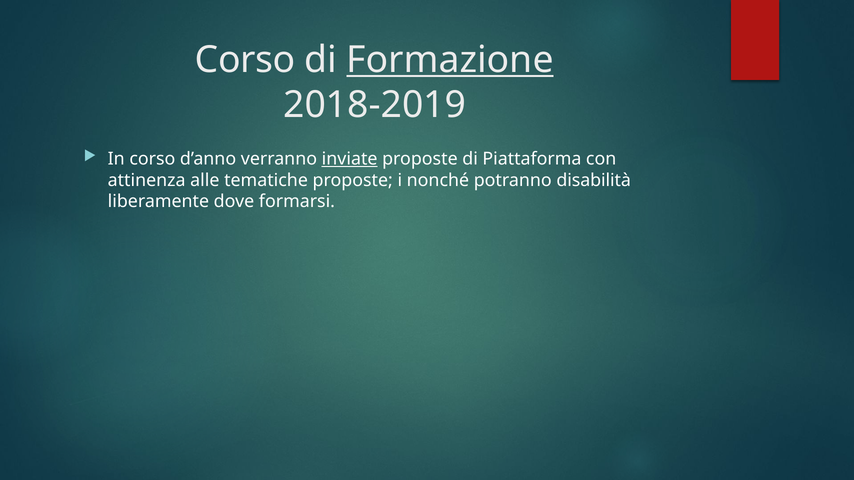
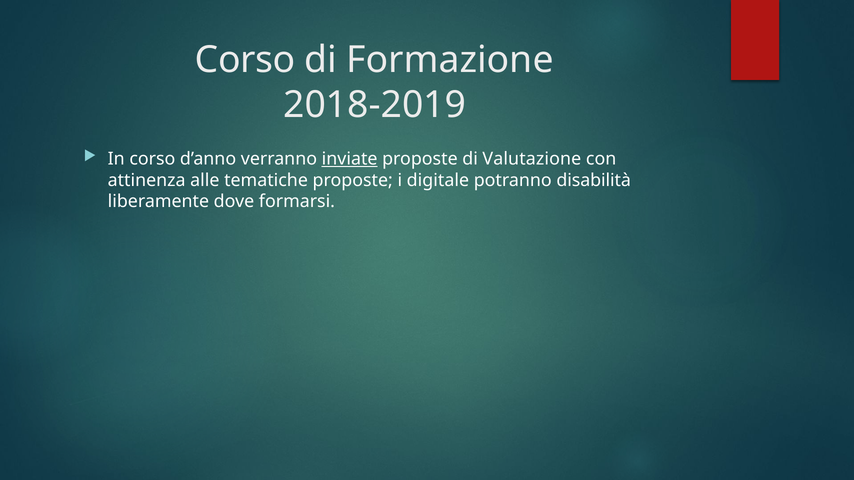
Formazione underline: present -> none (450, 60)
Piattaforma: Piattaforma -> Valutazione (532, 159)
nonché: nonché -> digitale (438, 180)
